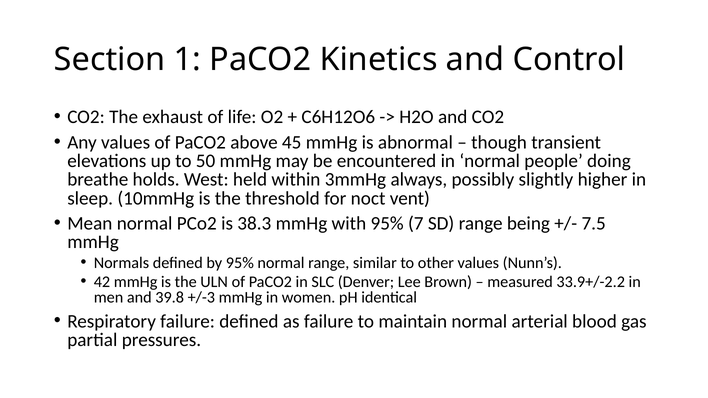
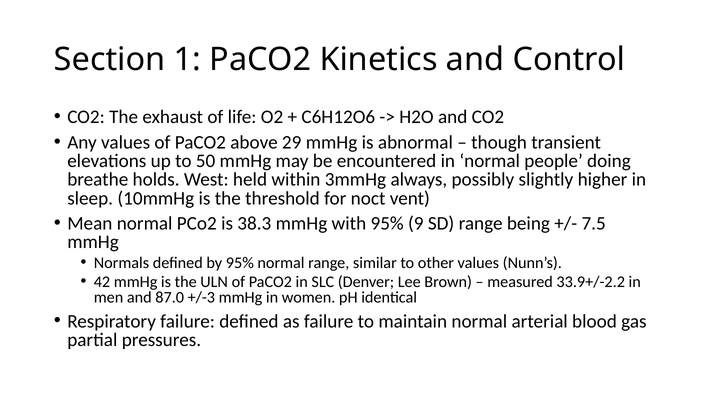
45: 45 -> 29 (292, 142)
7: 7 -> 9 (416, 224)
39.8: 39.8 -> 87.0 (170, 298)
